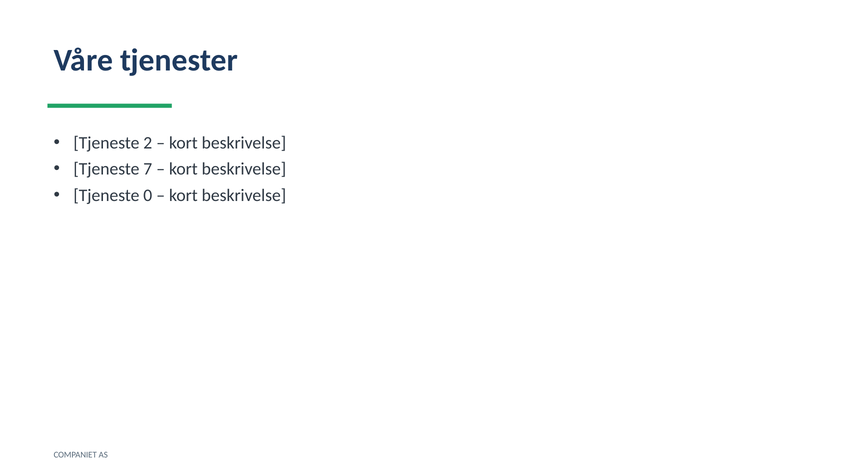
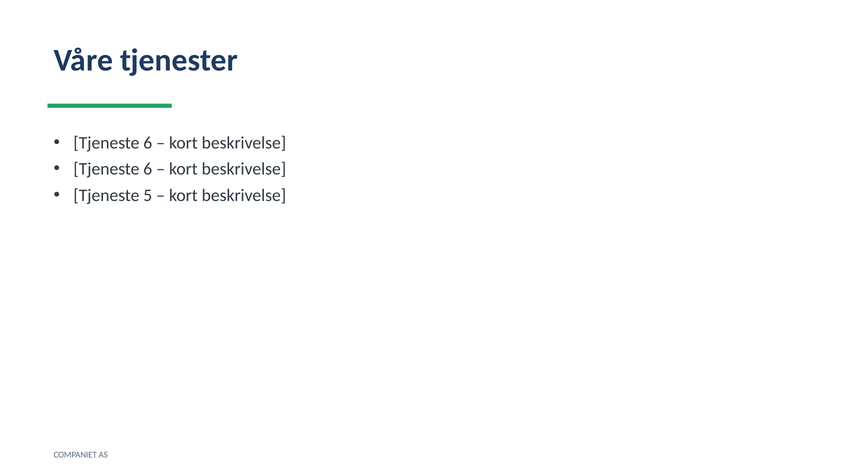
2: 2 -> 6 (148, 143)
7: 7 -> 6 (148, 169)
0: 0 -> 5 (148, 195)
